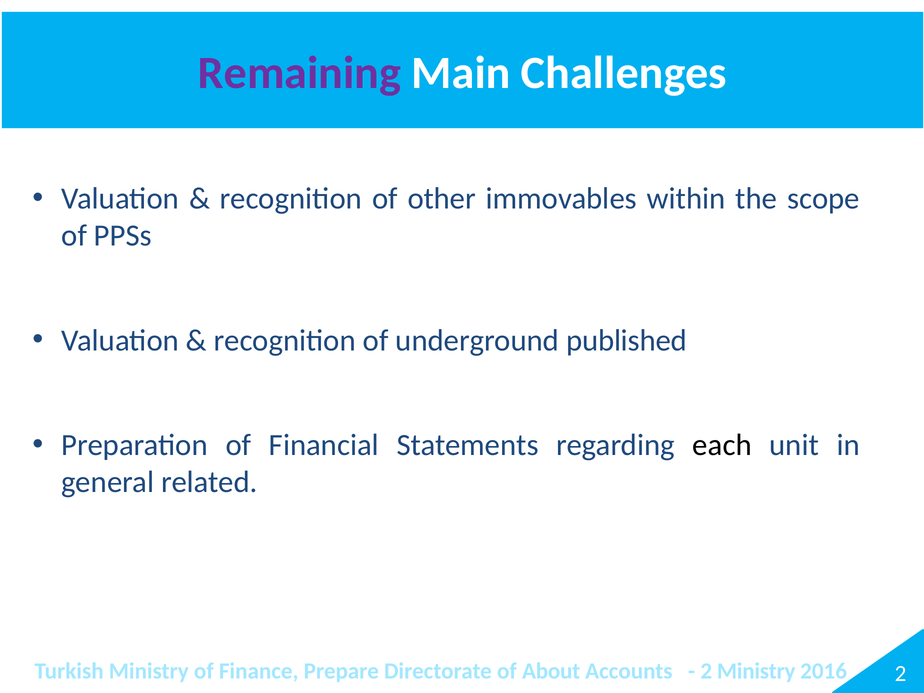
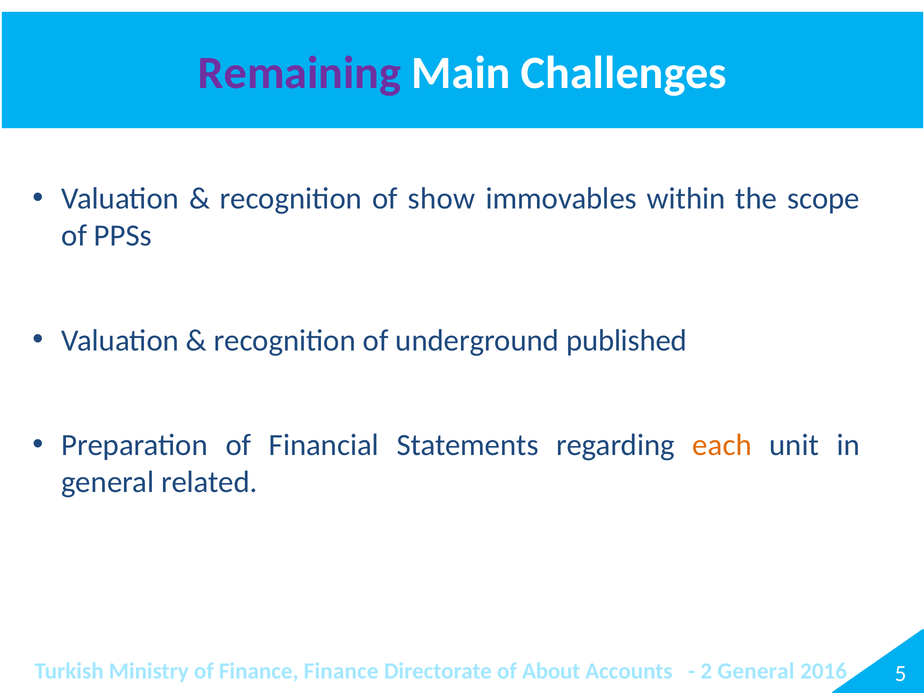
other: other -> show (441, 199)
each colour: black -> orange (722, 445)
Finance Prepare: Prepare -> Finance (341, 671)
2 Ministry: Ministry -> General (756, 671)
2: 2 -> 5 (901, 674)
